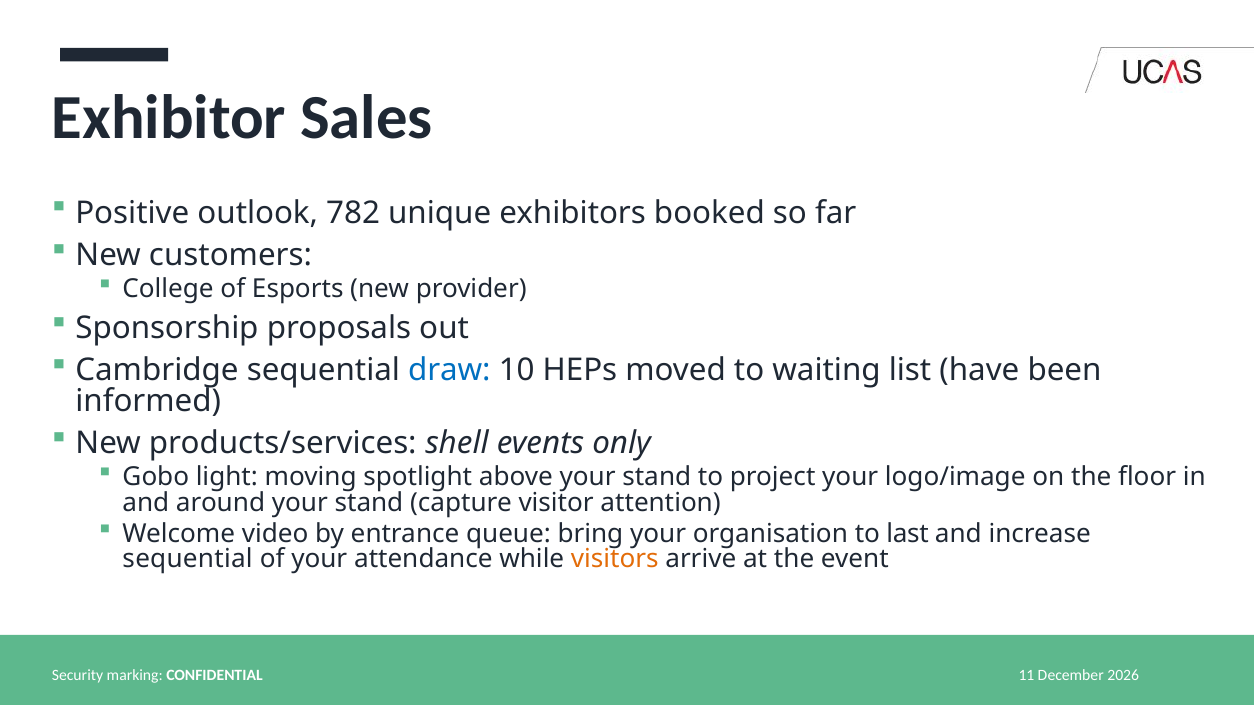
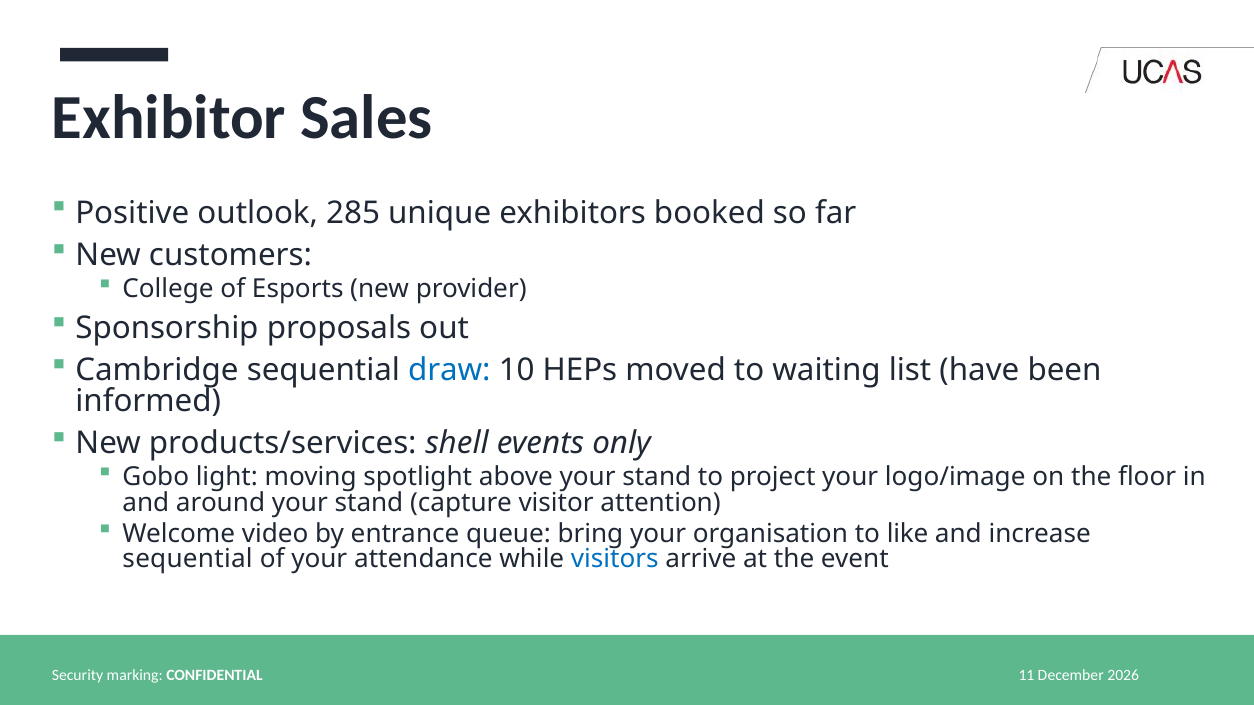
782: 782 -> 285 (353, 213)
last: last -> like (908, 534)
visitors colour: orange -> blue (615, 559)
